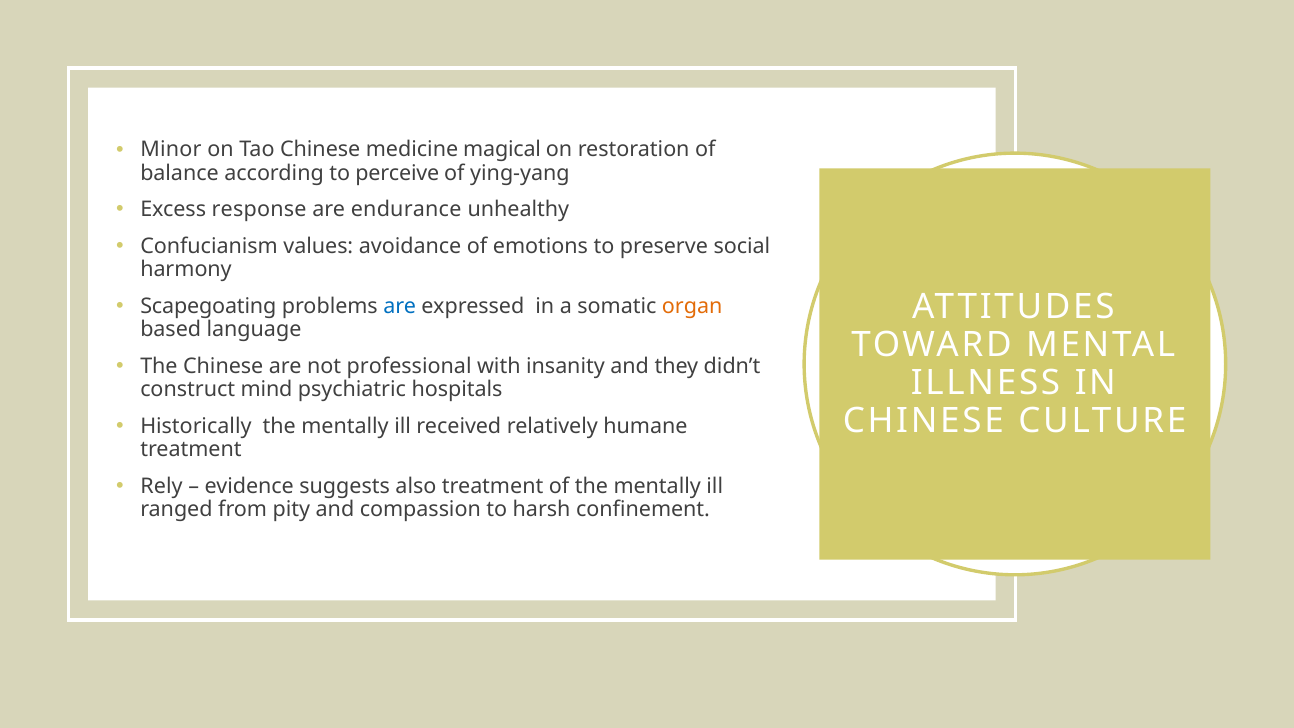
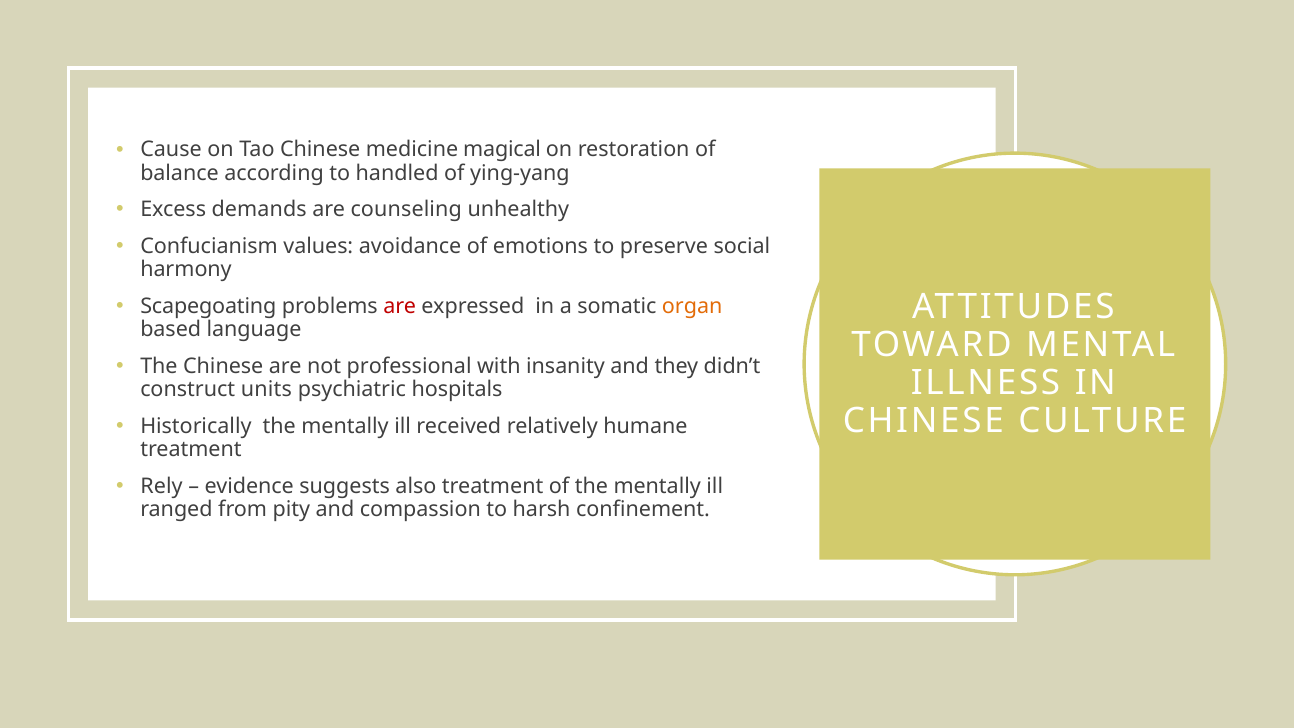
Minor: Minor -> Cause (171, 150)
perceive: perceive -> handled (397, 173)
response: response -> demands (259, 210)
endurance: endurance -> counseling (406, 210)
are colour: blue -> red (400, 306)
mind: mind -> units (266, 390)
